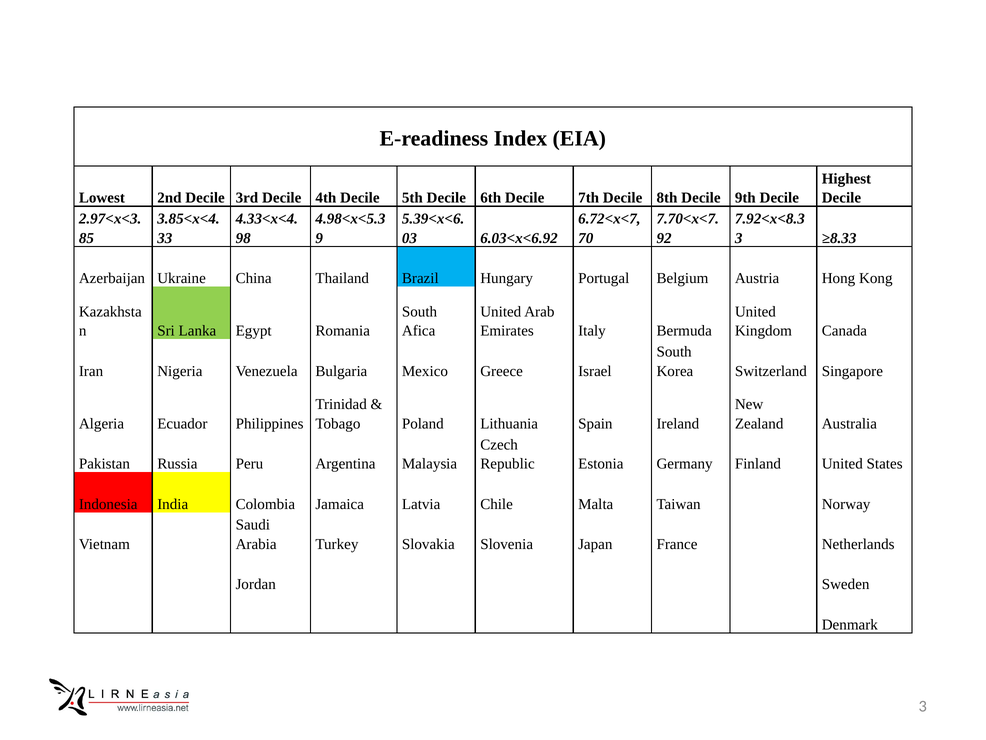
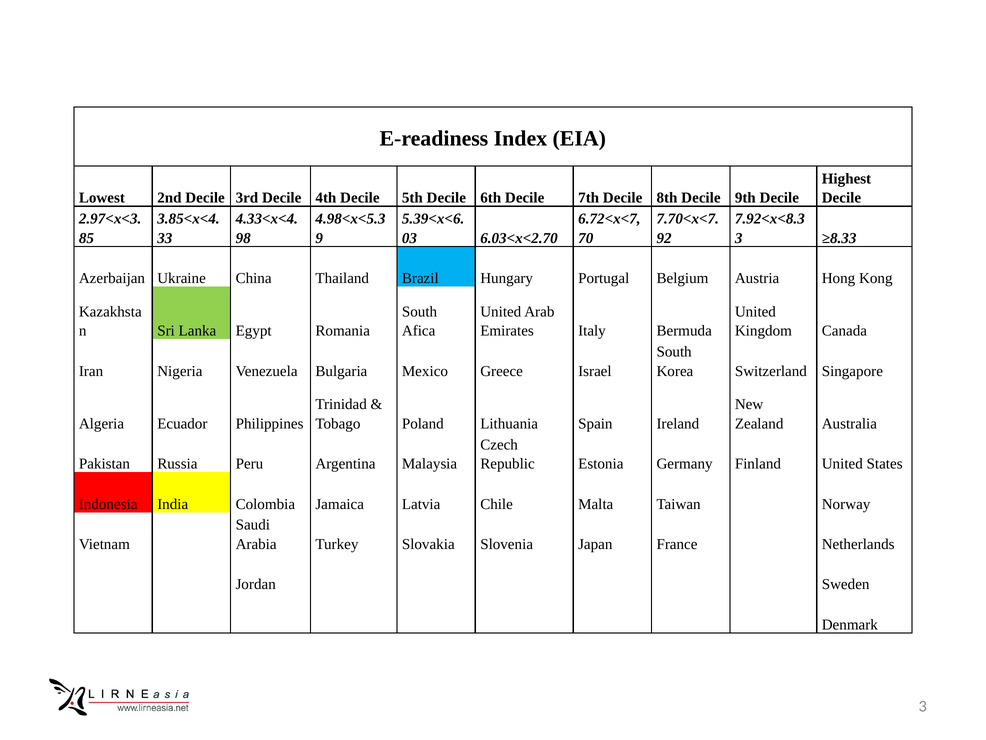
6.03<x<6.92: 6.03<x<6.92 -> 6.03<x<2.70 (519, 238)
